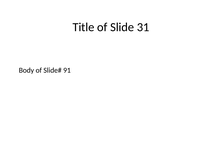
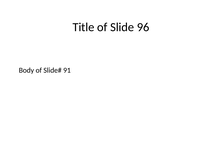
31: 31 -> 96 (143, 27)
